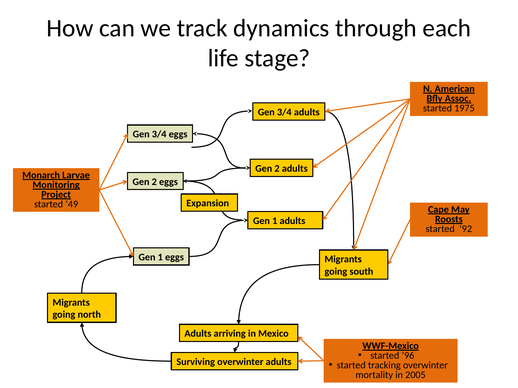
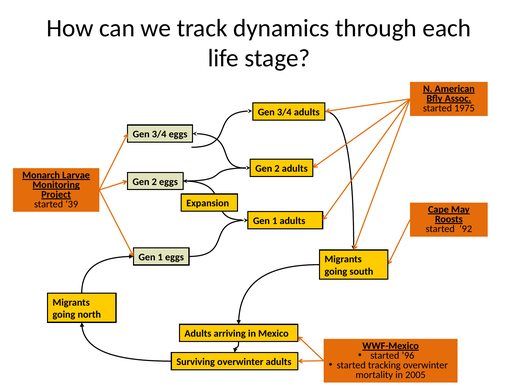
49: 49 -> 39 (72, 204)
